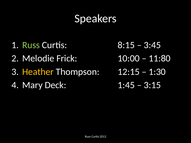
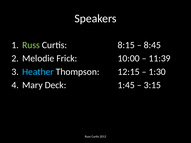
3:45: 3:45 -> 8:45 (152, 45)
11:80: 11:80 -> 11:39 (160, 59)
Heather colour: yellow -> light blue (38, 72)
